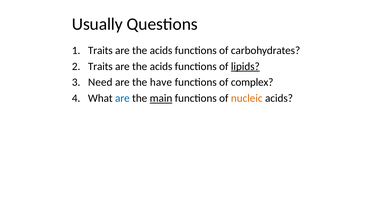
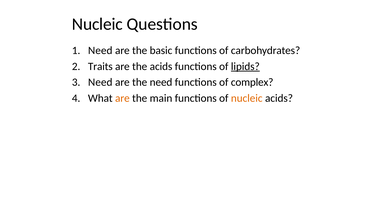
Usually: Usually -> Nucleic (97, 24)
Traits: Traits -> Need (100, 51)
acids: acids -> basic (161, 51)
the have: have -> need (161, 82)
are colour: blue -> orange (122, 98)
main underline: present -> none (161, 98)
